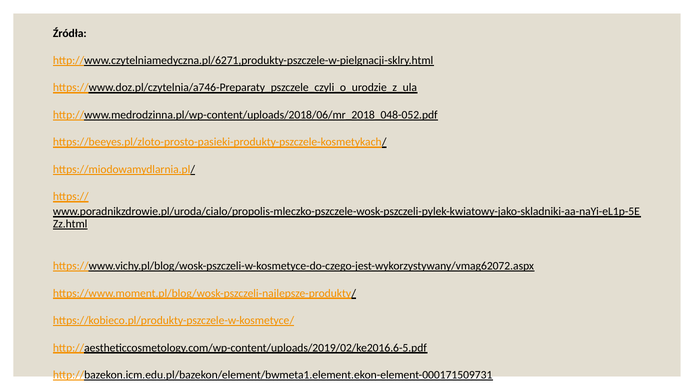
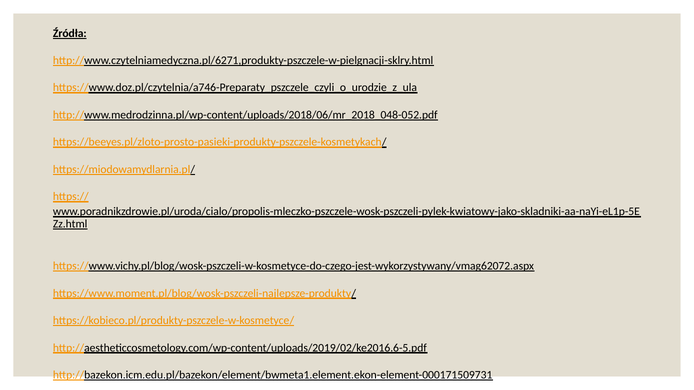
Źródła underline: none -> present (70, 33)
